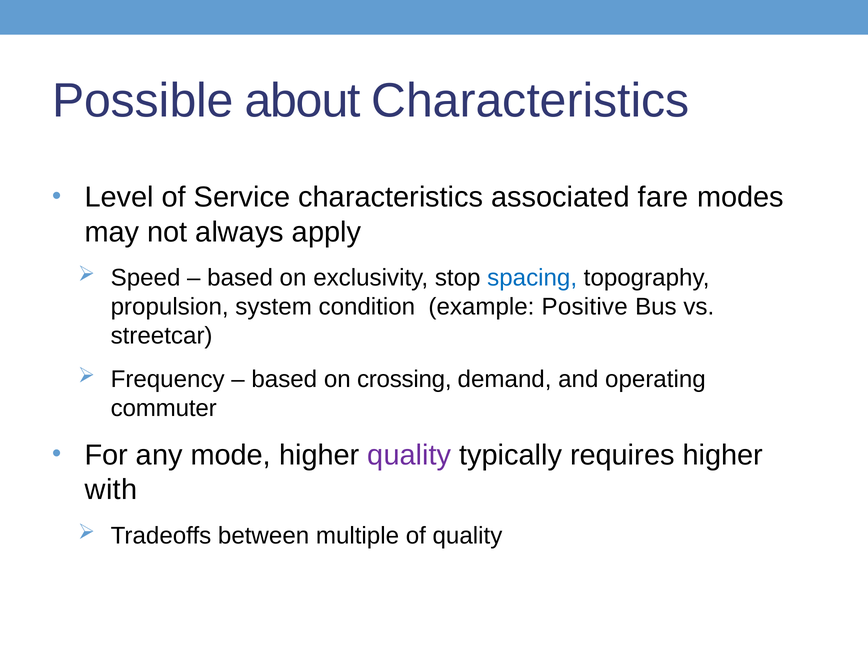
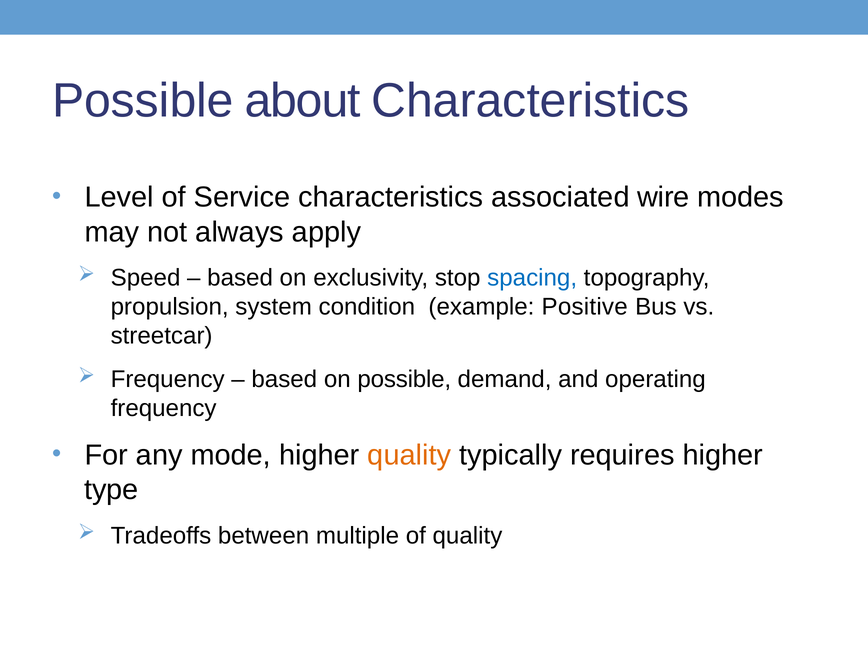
fare: fare -> wire (663, 197)
on crossing: crossing -> possible (404, 379)
commuter: commuter -> frequency (164, 408)
quality colour: purple -> orange (409, 455)
with: with -> type (111, 490)
